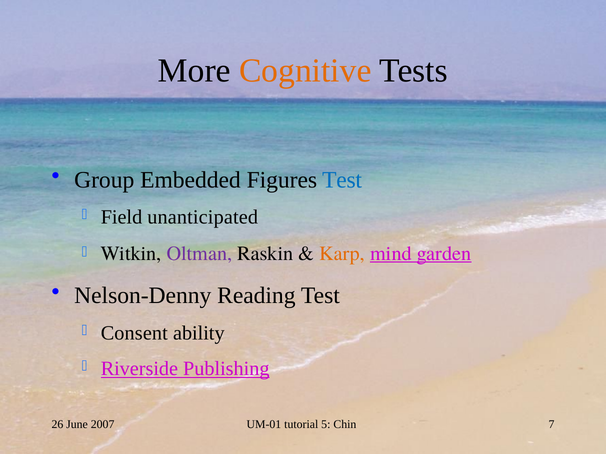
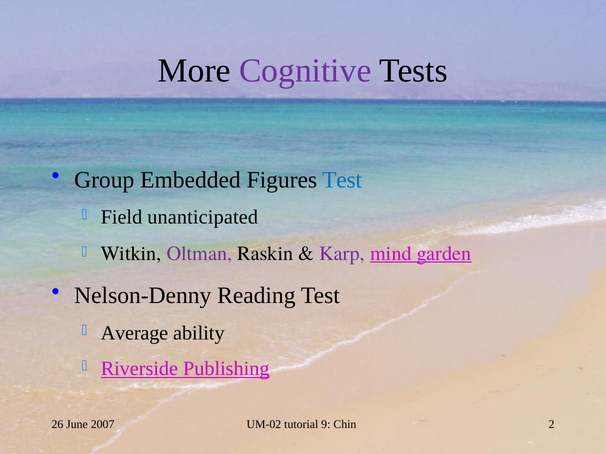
Cognitive colour: orange -> purple (305, 71)
Karp colour: orange -> purple (342, 254)
Consent: Consent -> Average (134, 333)
UM-01: UM-01 -> UM-02 (264, 425)
5: 5 -> 9 (326, 425)
7: 7 -> 2 (552, 425)
